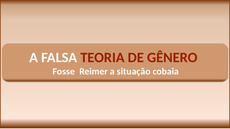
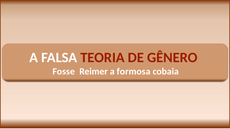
situação: situação -> formosa (134, 72)
